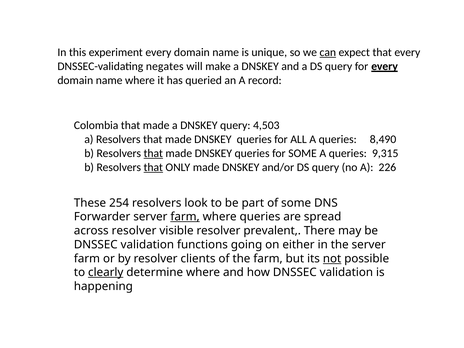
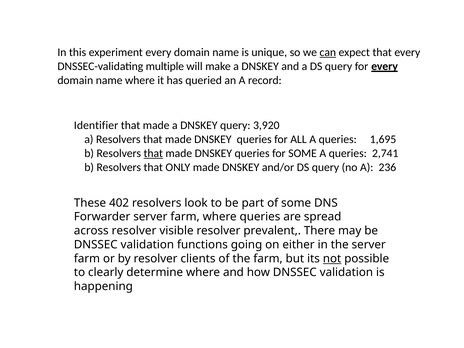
negates: negates -> multiple (165, 66)
Colombia: Colombia -> Identifier (96, 125)
4,503: 4,503 -> 3,920 (266, 125)
8,490: 8,490 -> 1,695 (383, 139)
9,315: 9,315 -> 2,741 (385, 153)
that underline: present -> none (153, 167)
226: 226 -> 236 (387, 167)
254: 254 -> 402 (119, 203)
farm underline: present -> none (185, 217)
clearly underline: present -> none (106, 272)
